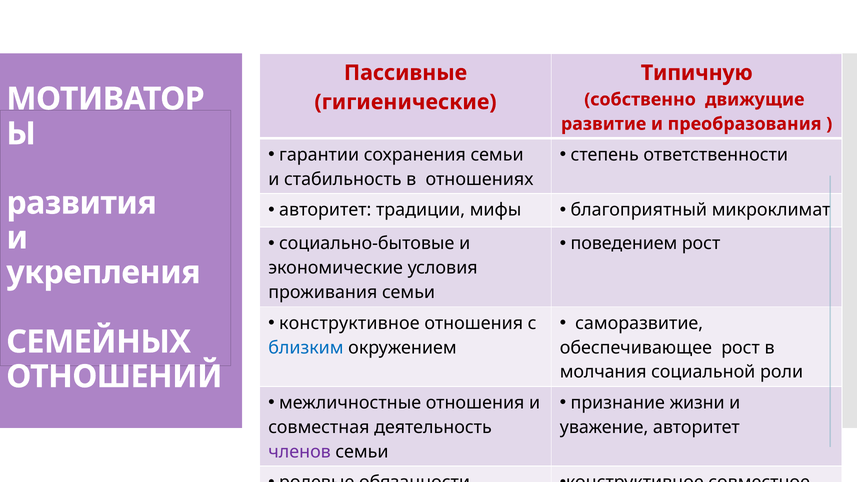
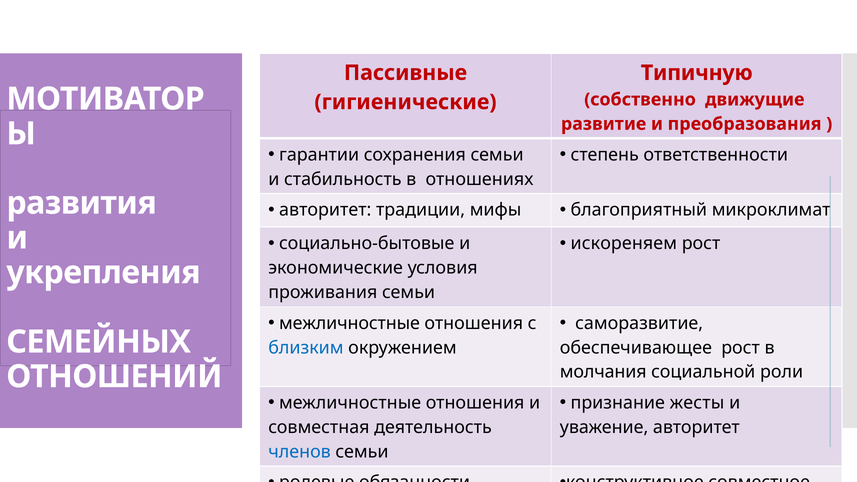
поведением: поведением -> искореняем (624, 244)
конструктивное: конструктивное -> межличностные (350, 323)
жизни: жизни -> жесты (697, 403)
членов colour: purple -> blue (300, 452)
